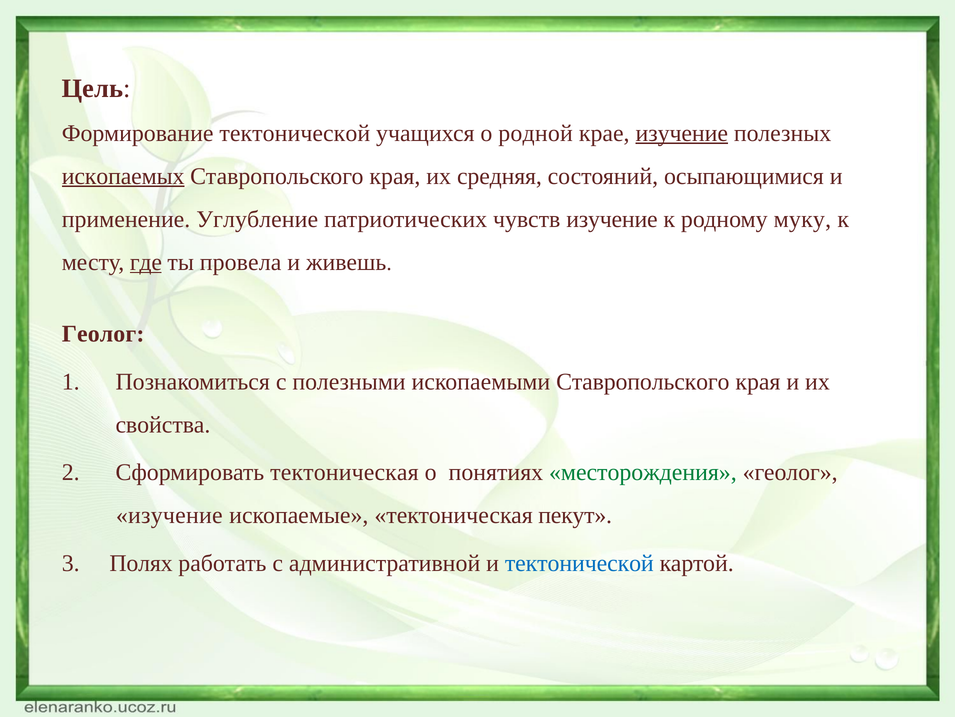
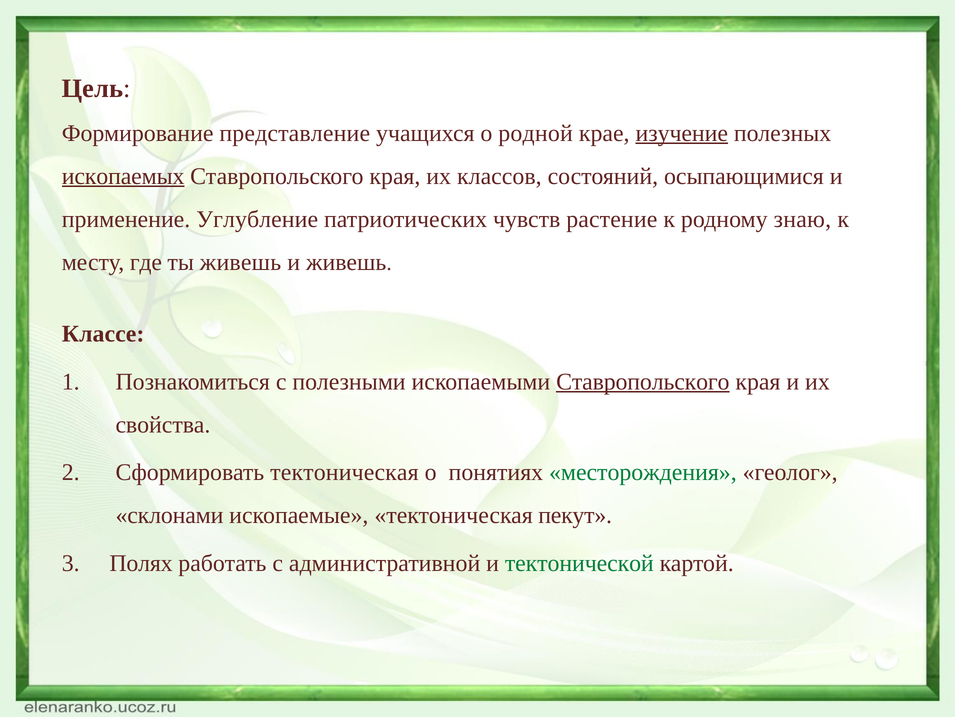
Формирование тектонической: тектонической -> представление (295, 133)
средняя: средняя -> классов (499, 176)
чувств изучение: изучение -> растение (612, 219)
муку: муку -> знаю (802, 219)
где underline: present -> none (146, 262)
ты провела: провела -> живешь (241, 262)
Геолог: Геолог -> Классе (103, 334)
Ставропольского underline: none -> present (643, 381)
изучение: изучение -> склонами (169, 515)
тектонической colour: blue -> green (579, 563)
